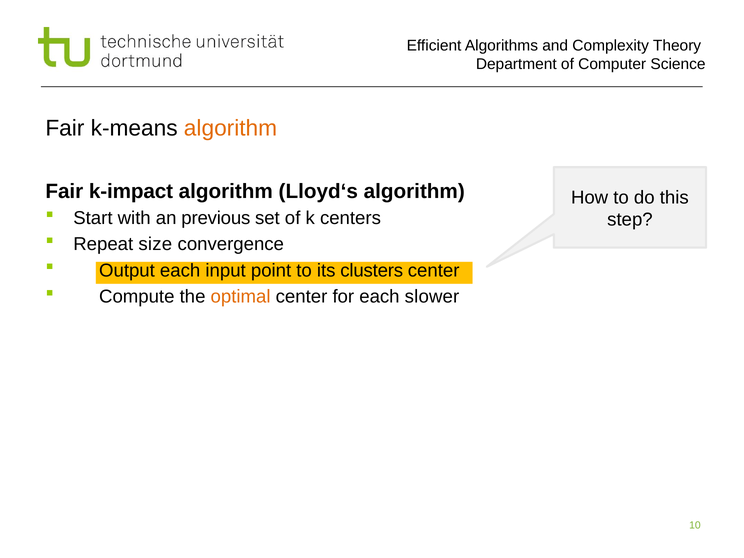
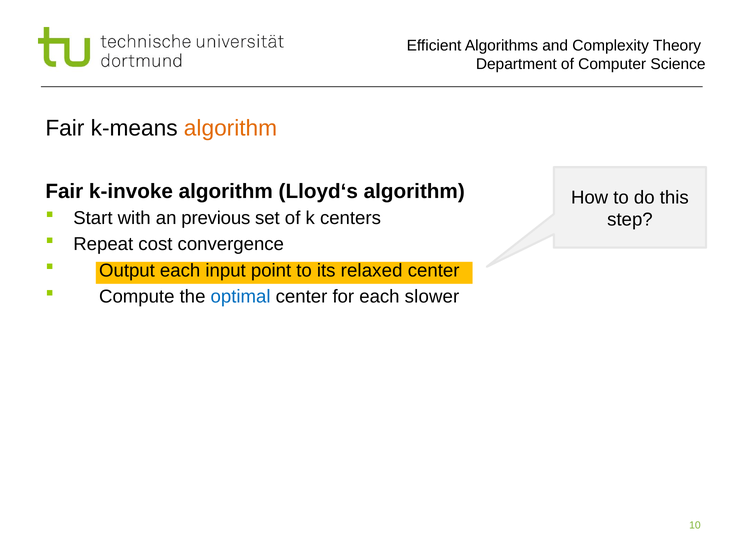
k-impact: k-impact -> k-invoke (131, 191)
size: size -> cost (155, 244)
clusters: clusters -> relaxed (372, 270)
optimal colour: orange -> blue (241, 296)
